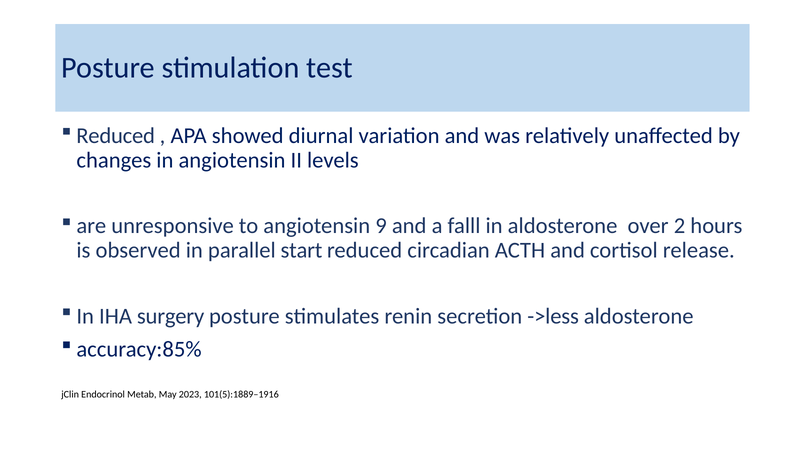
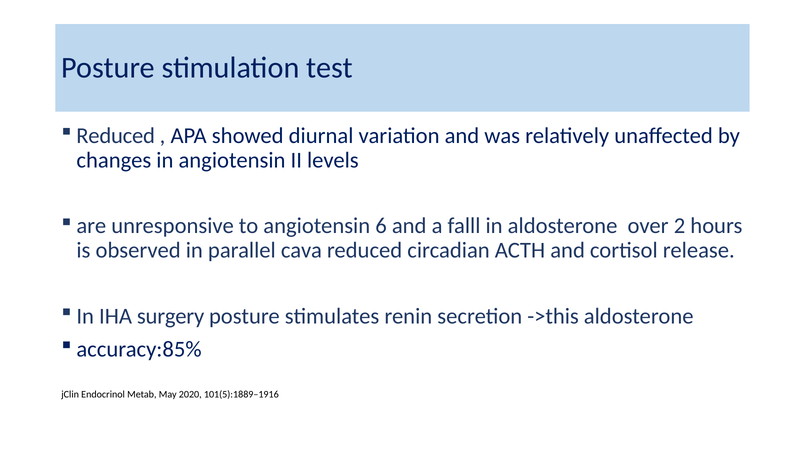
9: 9 -> 6 (381, 226)
start: start -> cava (301, 250)
->less: ->less -> ->this (553, 316)
2023: 2023 -> 2020 (190, 394)
